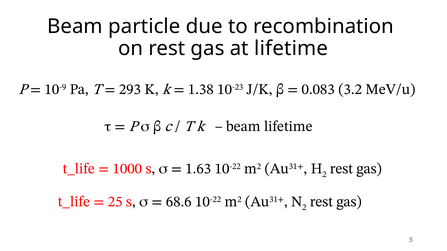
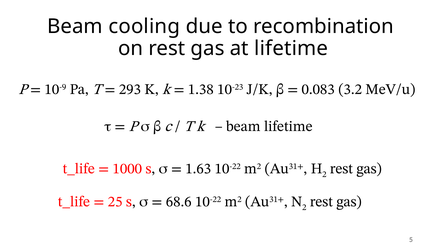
particle: particle -> cooling (144, 26)
